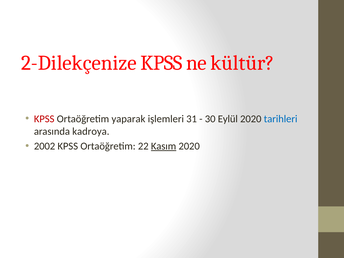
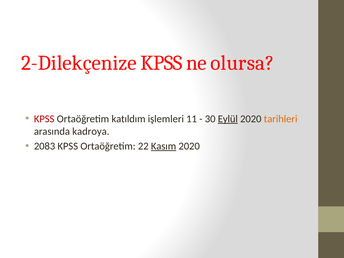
kültür: kültür -> olursa (242, 63)
yaparak: yaparak -> katıldım (128, 119)
31: 31 -> 11 (192, 119)
Eylül underline: none -> present (228, 119)
tarihleri colour: blue -> orange (281, 119)
2002: 2002 -> 2083 (45, 146)
